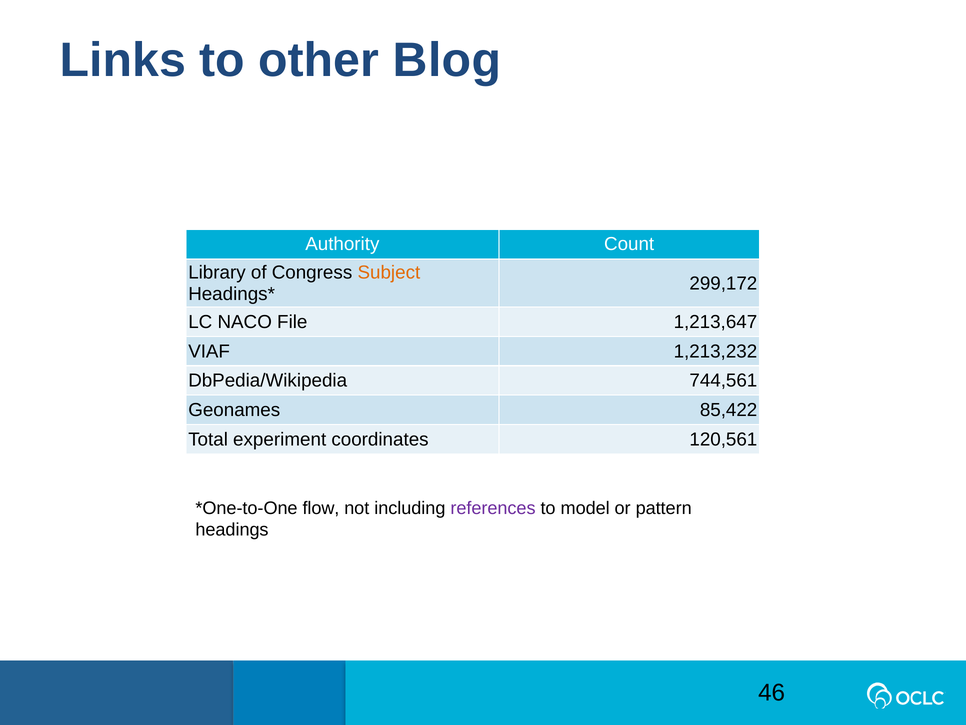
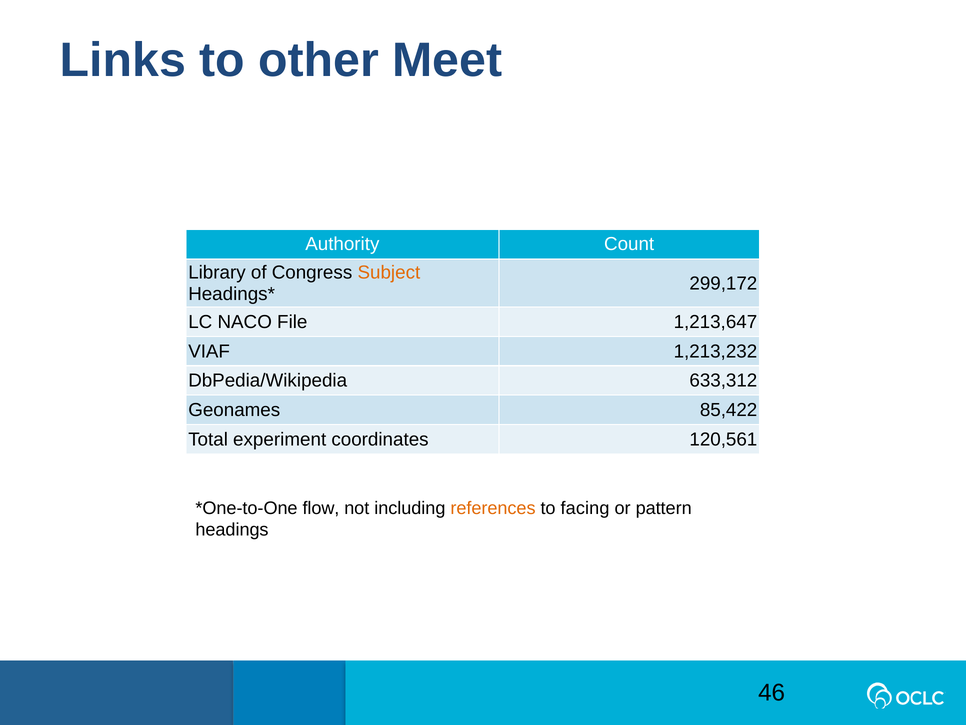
Blog: Blog -> Meet (447, 60)
744,561: 744,561 -> 633,312 (723, 381)
references colour: purple -> orange (493, 508)
model: model -> facing (585, 508)
